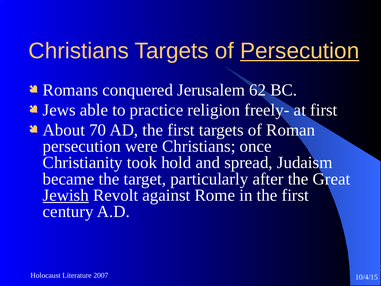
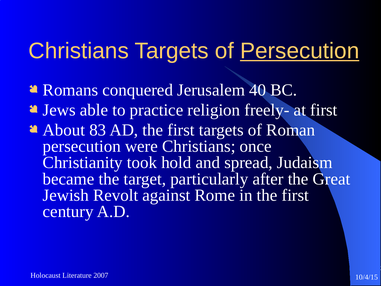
62: 62 -> 40 (258, 90)
70: 70 -> 83 (98, 130)
Jewish underline: present -> none (66, 195)
